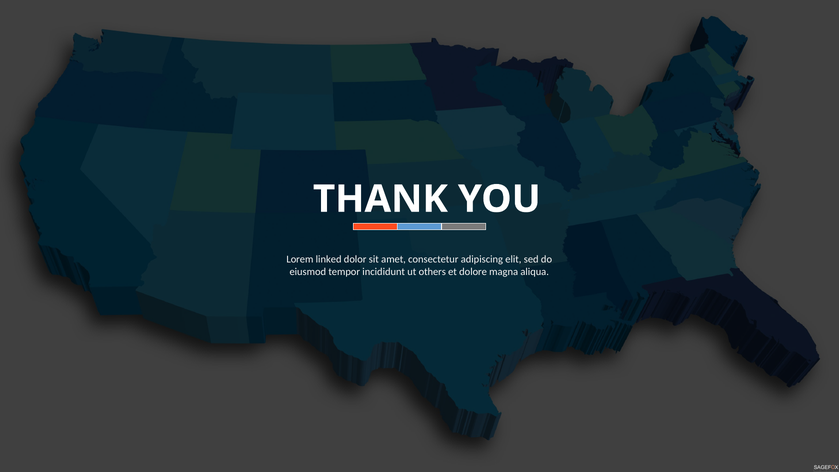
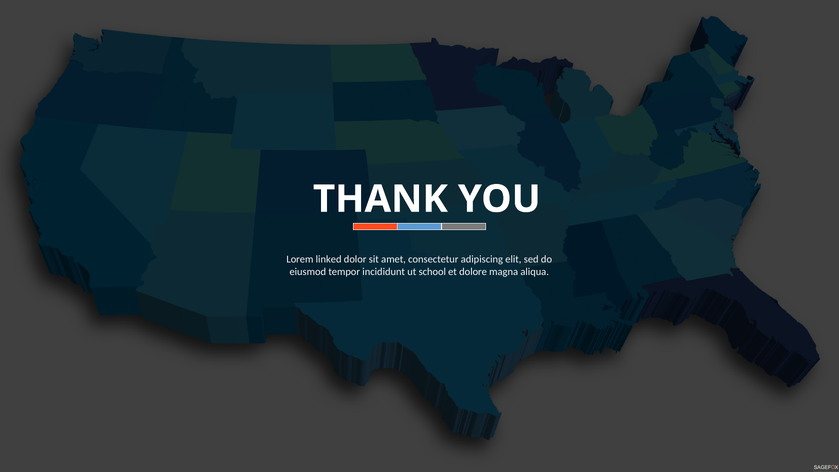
others: others -> school (432, 272)
